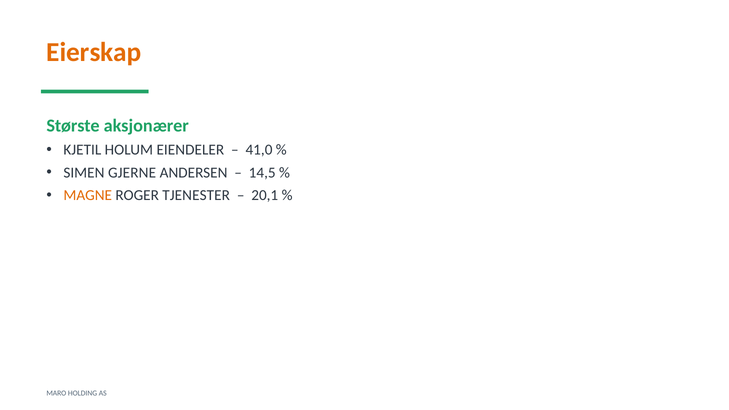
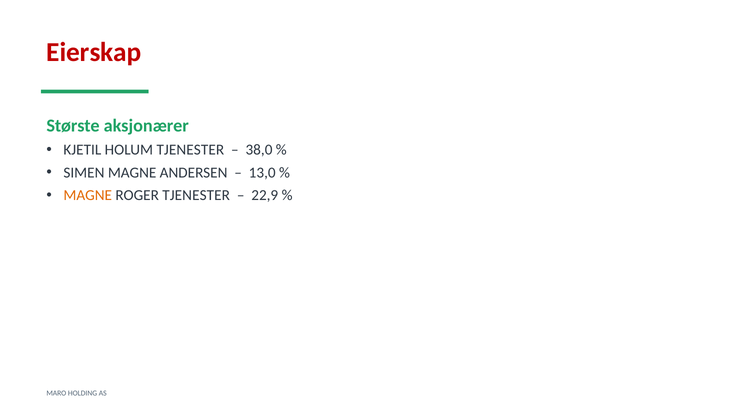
Eierskap colour: orange -> red (94, 52)
HOLUM EIENDELER: EIENDELER -> TJENESTER (190, 150)
41,0: 41,0 -> 38,0 (259, 150)
SIMEN GJERNE: GJERNE -> MAGNE (132, 173)
14,5: 14,5 -> 13,0 (262, 173)
20,1: 20,1 -> 22,9 (265, 195)
